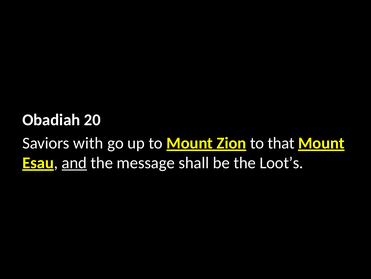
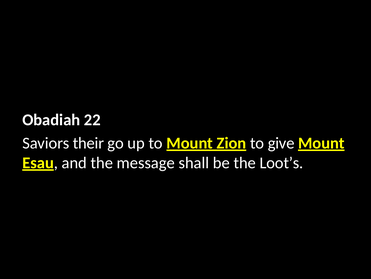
20: 20 -> 22 (92, 120)
with: with -> their (88, 143)
that: that -> give (281, 143)
and underline: present -> none (74, 162)
